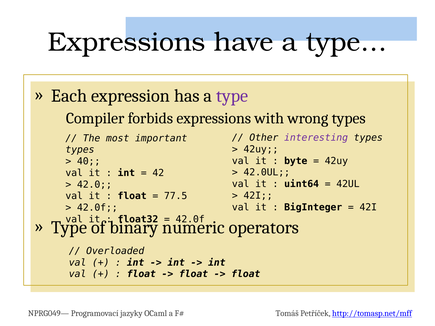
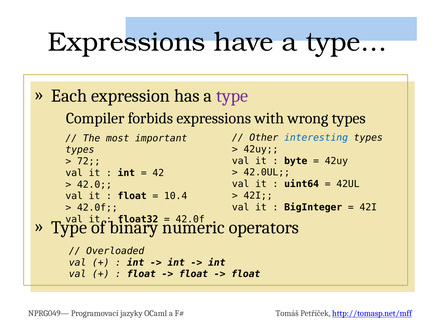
interesting colour: purple -> blue (316, 138)
40: 40 -> 72 (89, 161)
77.5: 77.5 -> 10.4 (176, 196)
